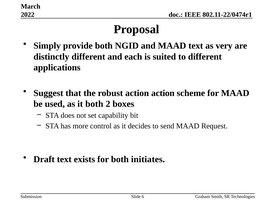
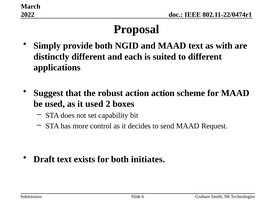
very: very -> with (224, 46)
it both: both -> used (94, 104)
